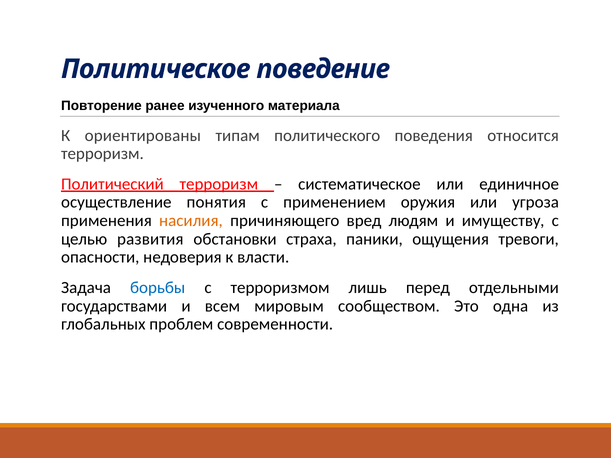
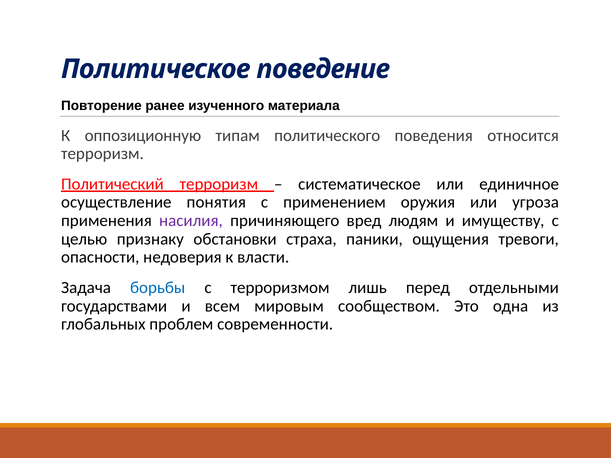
ориентированы: ориентированы -> оппозиционную (143, 135)
насилия colour: orange -> purple (191, 221)
развития: развития -> признаку (150, 239)
